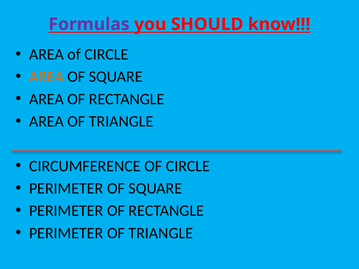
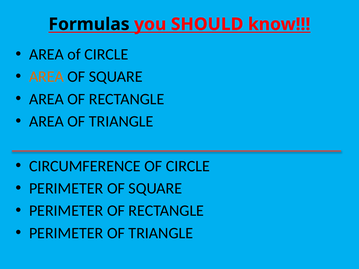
Formulas colour: purple -> black (89, 24)
